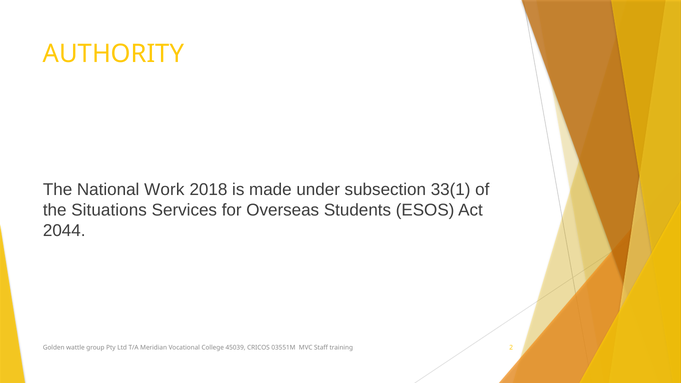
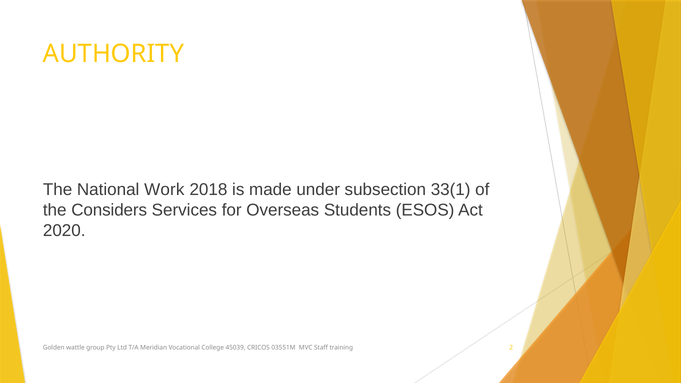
Situations: Situations -> Considers (109, 210)
2044: 2044 -> 2020 (64, 231)
